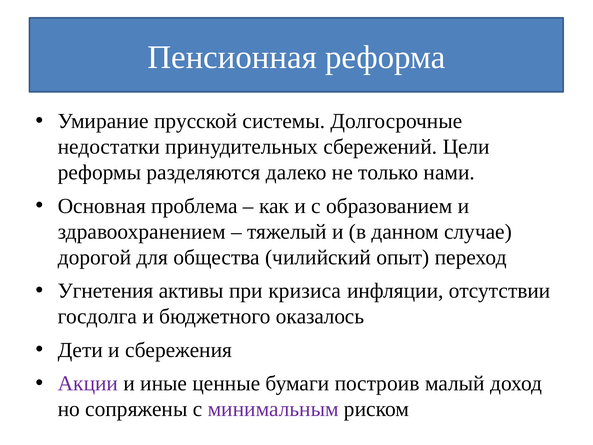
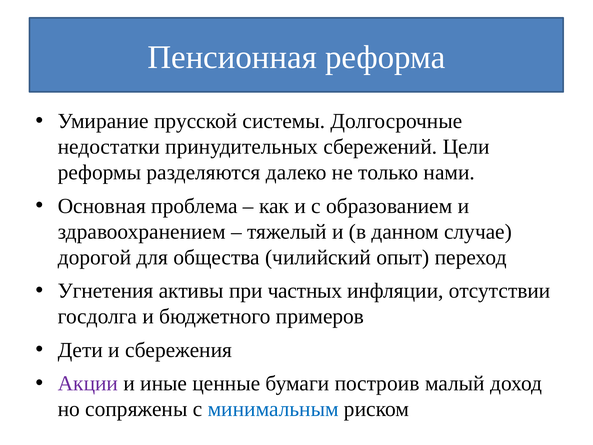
кризиса: кризиса -> частных (305, 291)
оказалось: оказалось -> примеров (320, 316)
минимальным colour: purple -> blue (273, 409)
